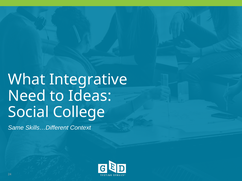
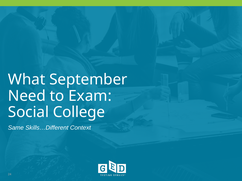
Integrative: Integrative -> September (88, 80)
Ideas: Ideas -> Exam (90, 96)
